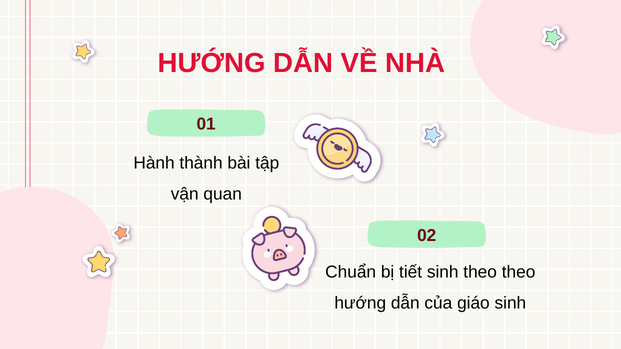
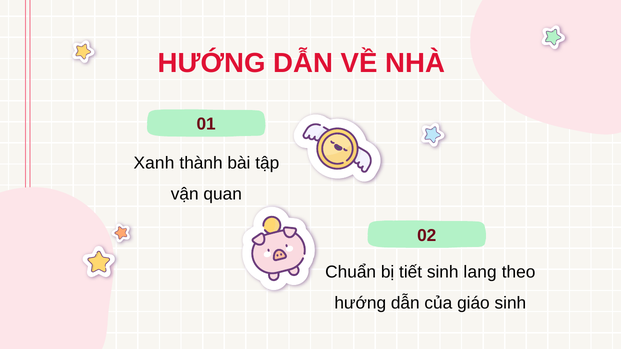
Hành: Hành -> Xanh (154, 163)
sinh theo: theo -> lang (480, 272)
